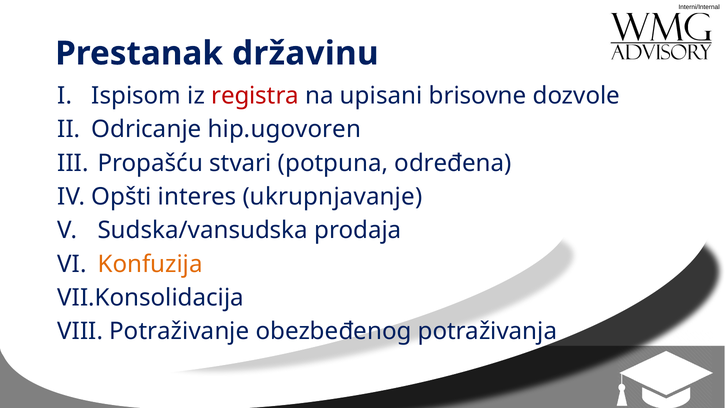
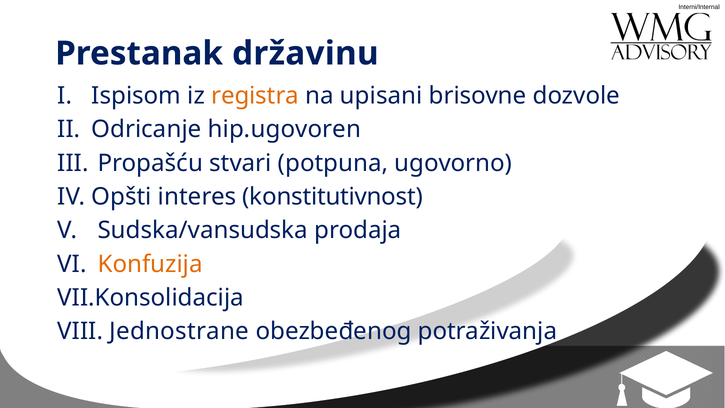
registra colour: red -> orange (255, 96)
određena: određena -> ugovorno (453, 163)
ukrupnjavanje: ukrupnjavanje -> konstitutivnost (333, 197)
Potraživanje: Potraživanje -> Jednostrane (179, 331)
